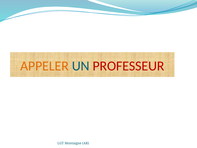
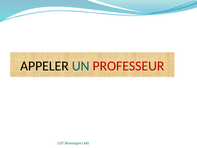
APPELER colour: orange -> black (44, 66)
